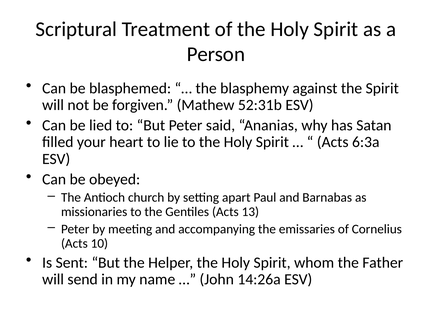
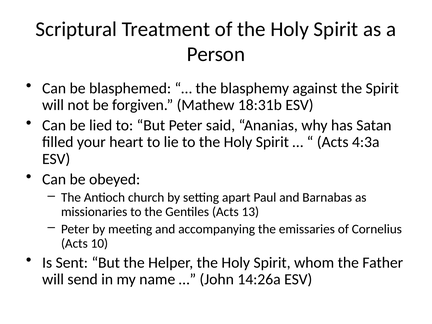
52:31b: 52:31b -> 18:31b (260, 105)
6:3a: 6:3a -> 4:3a (366, 142)
